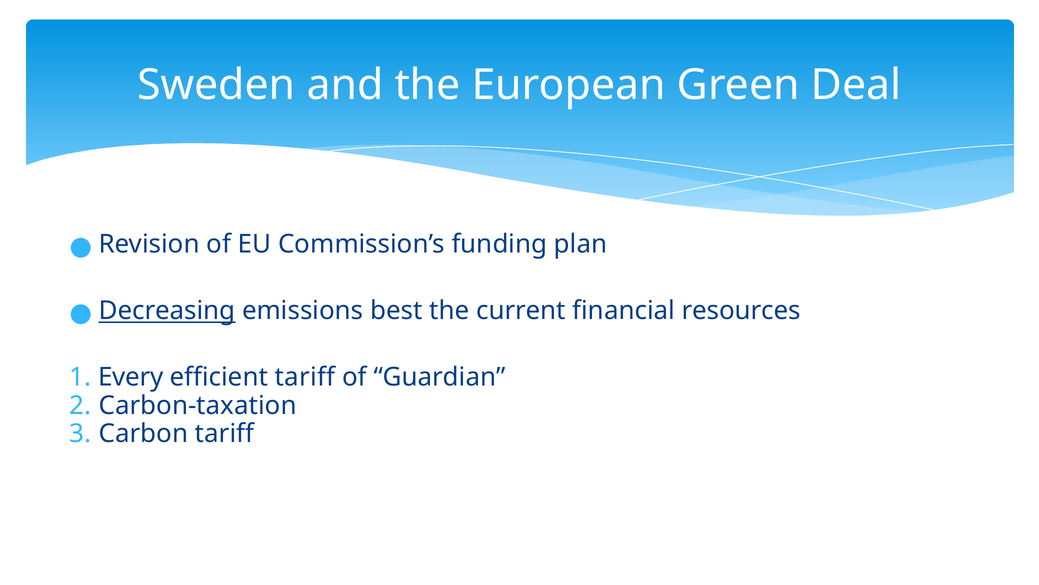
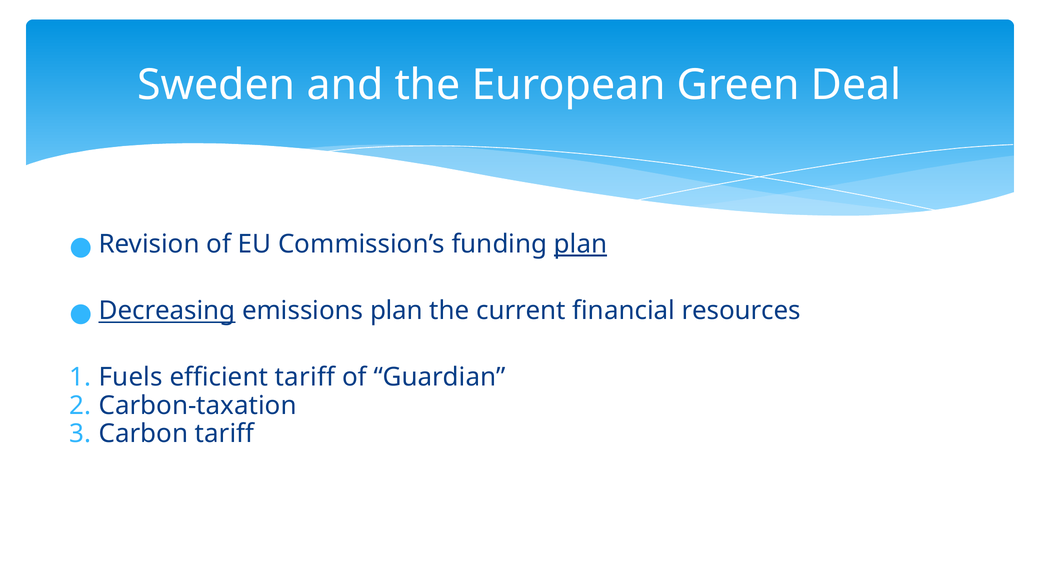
plan underline: none -> present (581, 244)
emissions best: best -> plan (397, 311)
Every: Every -> Fuels (131, 377)
